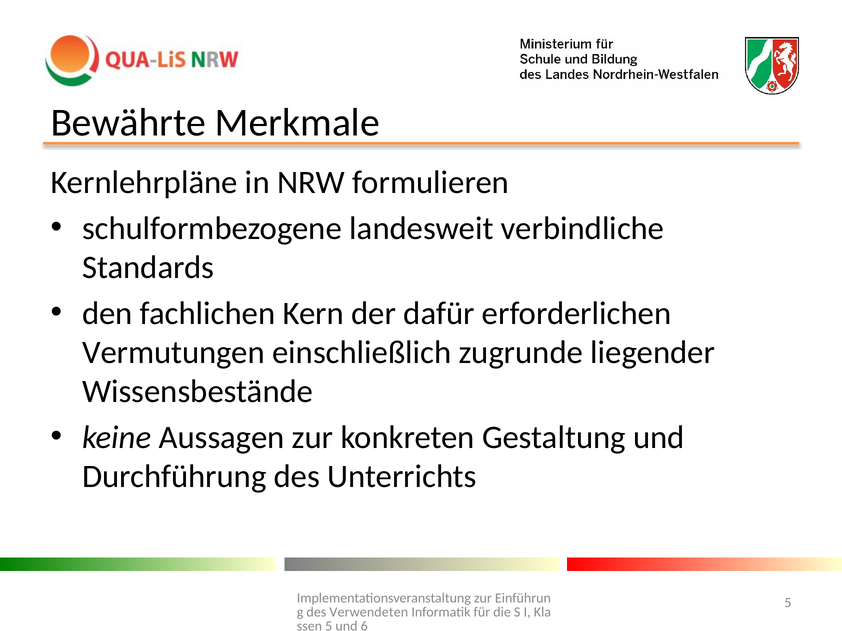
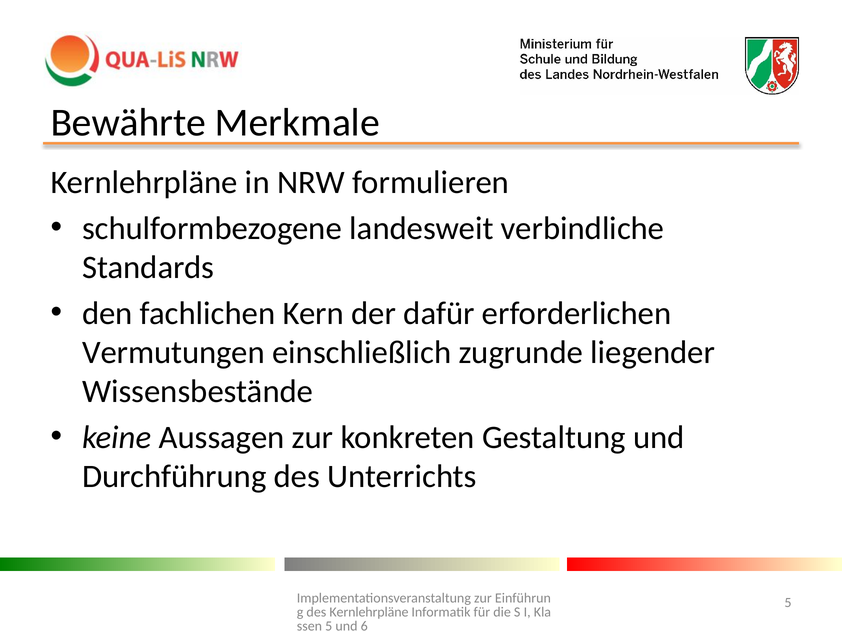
des Verwendeten: Verwendeten -> Kernlehrpläne (369, 613)
